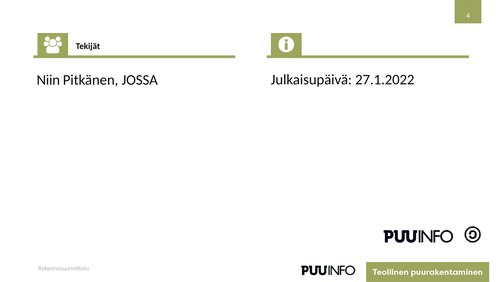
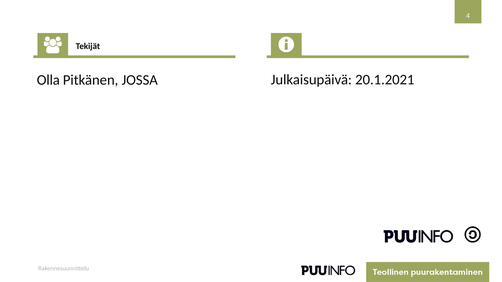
Niin: Niin -> Olla (48, 80)
27.1.2022: 27.1.2022 -> 20.1.2021 (385, 80)
